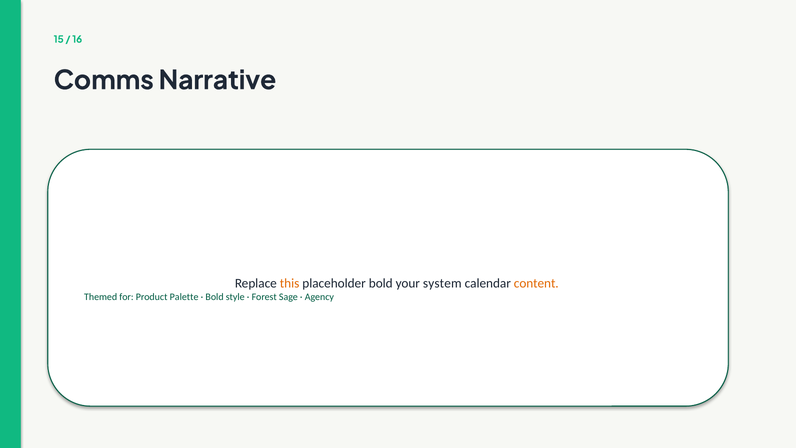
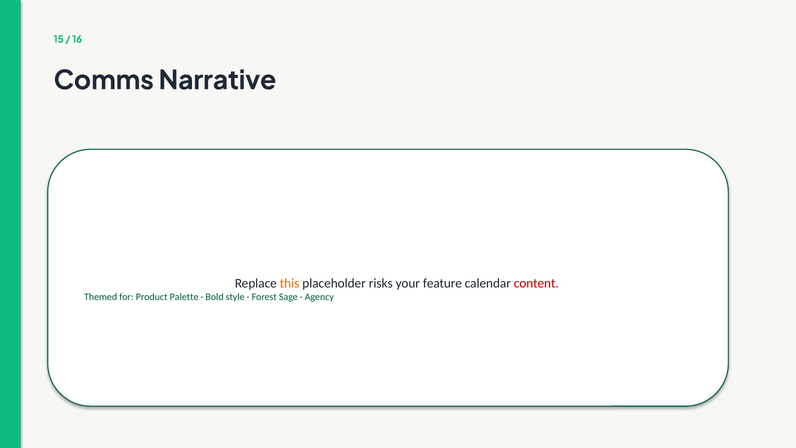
placeholder bold: bold -> risks (381, 283)
system: system -> feature (442, 283)
content colour: orange -> red (536, 283)
